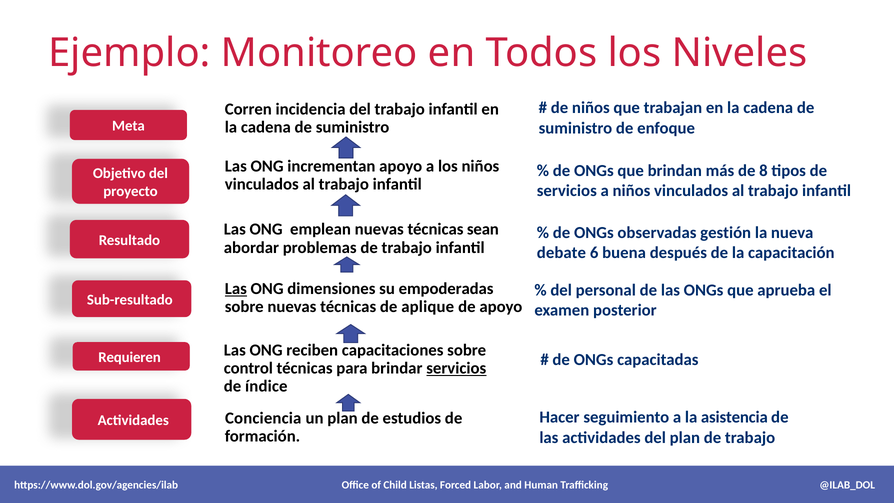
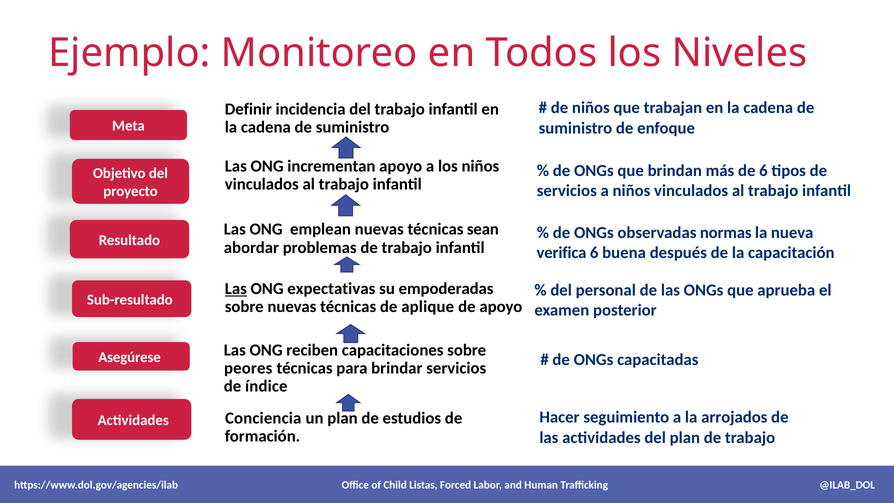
Corren: Corren -> Definir (248, 109)
de 8: 8 -> 6 (763, 170)
gestión: gestión -> normas (726, 233)
debate: debate -> verifica (562, 253)
dimensiones: dimensiones -> expectativas (331, 289)
Requieren: Requieren -> Asegúrese (130, 357)
control: control -> peores (248, 368)
servicios underline: present -> none (456, 368)
asistencia: asistencia -> arrojados (734, 417)
